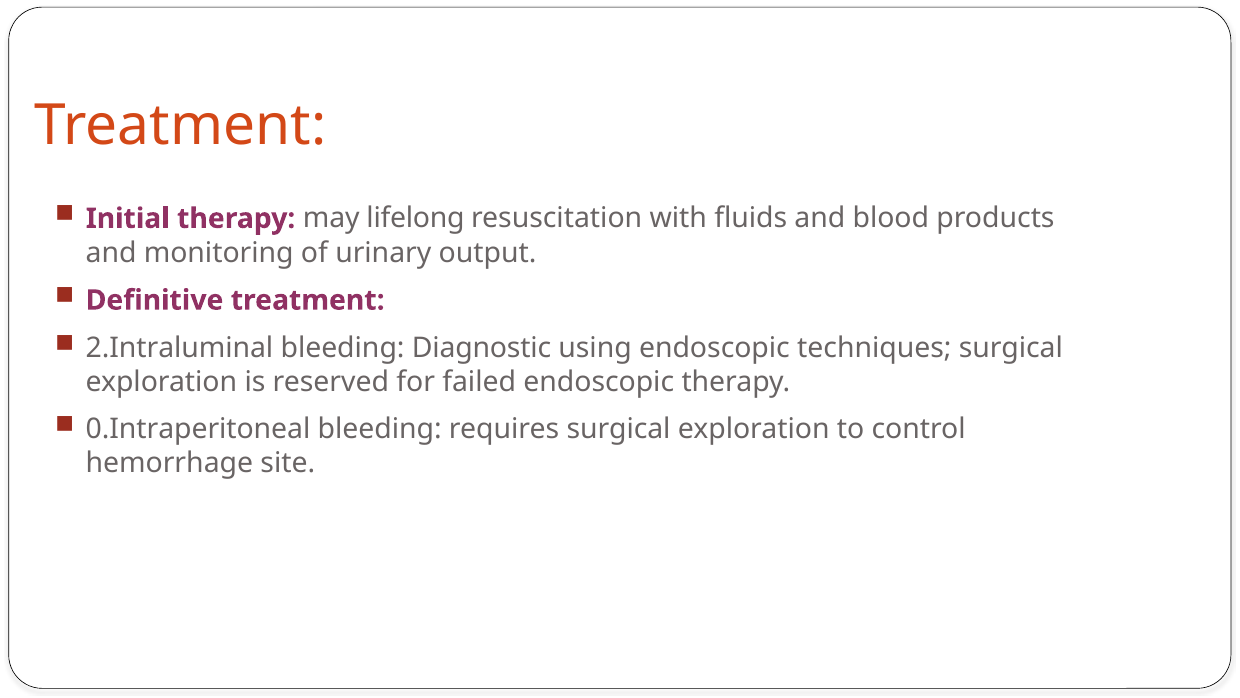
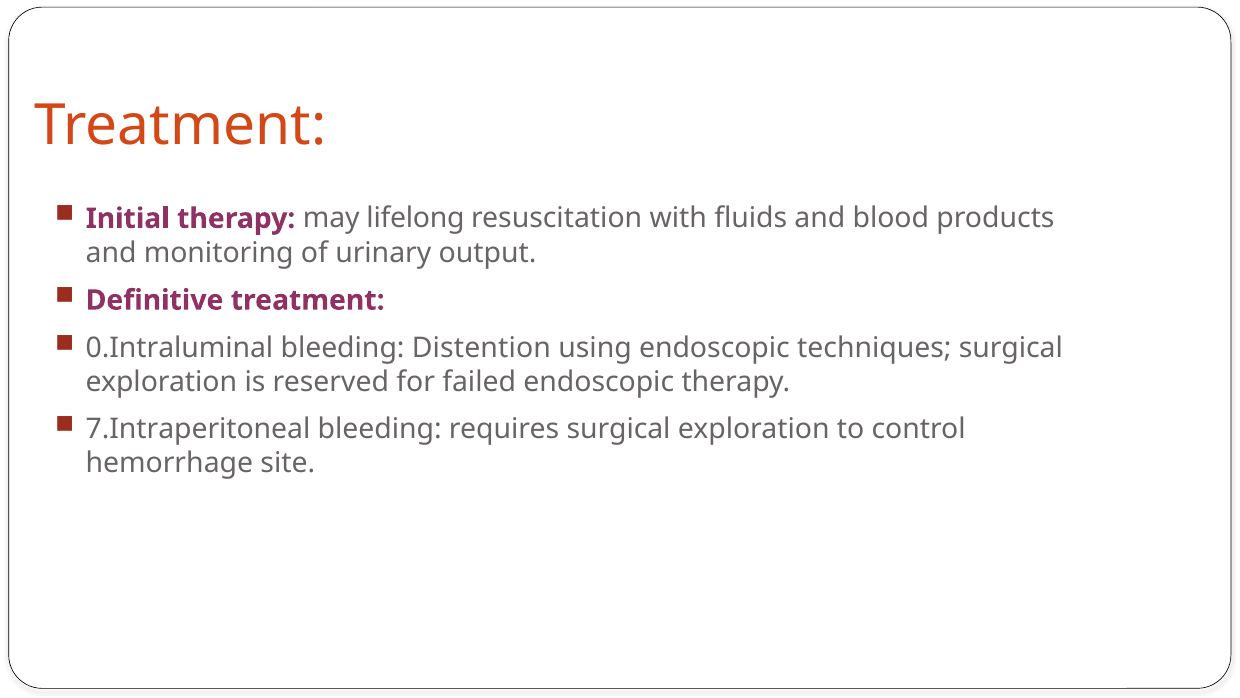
2.Intraluminal: 2.Intraluminal -> 0.Intraluminal (179, 348)
Diagnostic: Diagnostic -> Distention (481, 348)
0.Intraperitoneal: 0.Intraperitoneal -> 7.Intraperitoneal (198, 429)
